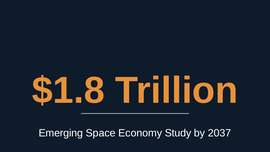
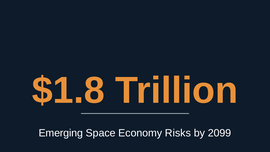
Study: Study -> Risks (178, 133)
2037: 2037 -> 2099 (220, 133)
